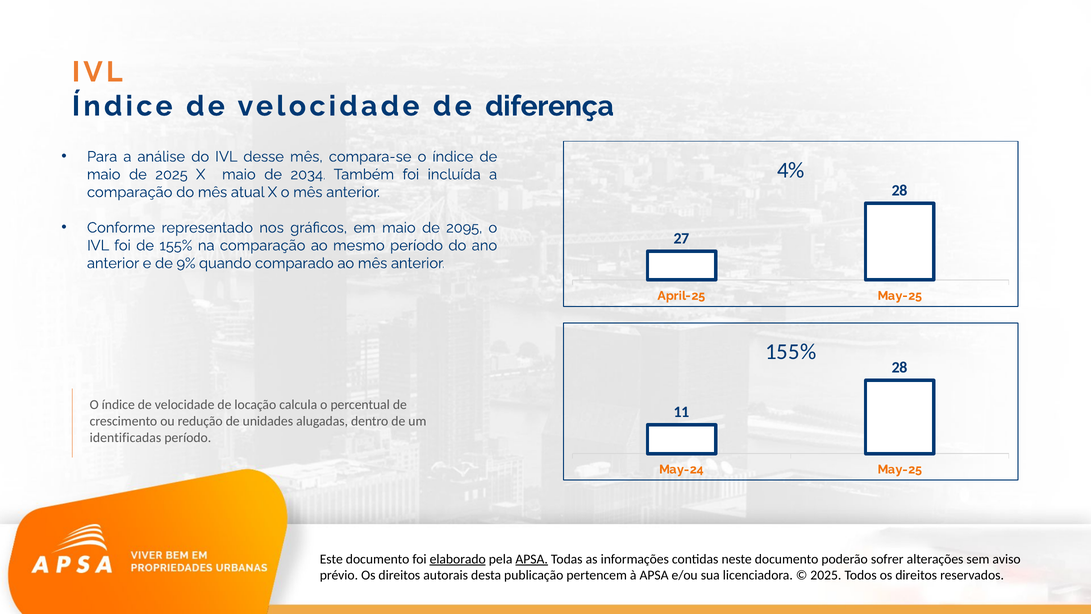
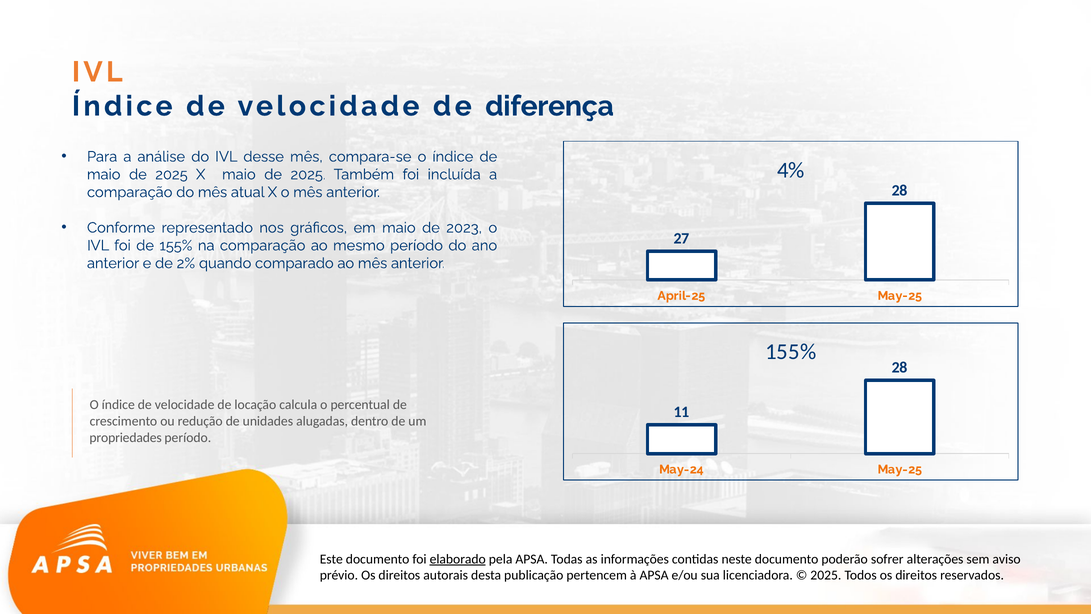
X maio de 2034: 2034 -> 2025 (308, 174)
2095: 2095 -> 2023 (464, 228)
9%: 9% -> 2% (186, 263)
identificadas: identificadas -> propriedades (126, 437)
APSA underline: present -> none (532, 559)
